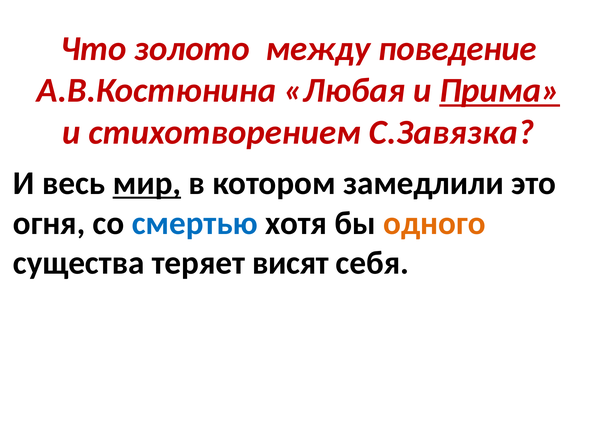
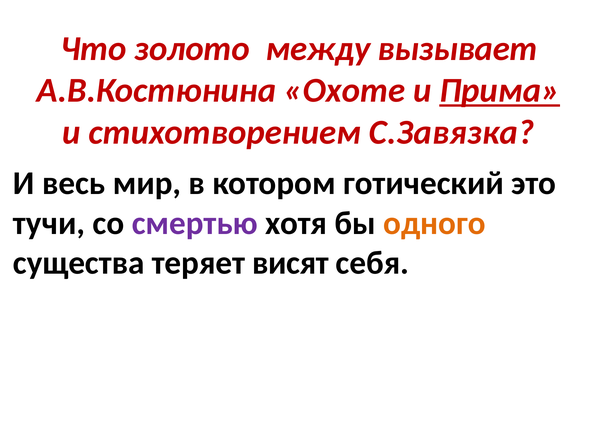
поведение: поведение -> вызывает (458, 49)
Любая: Любая -> Охоте (345, 90)
мир underline: present -> none (147, 183)
замедлили: замедлили -> готический (424, 183)
огня: огня -> тучи (49, 223)
смертью colour: blue -> purple (195, 223)
